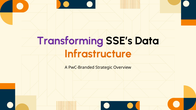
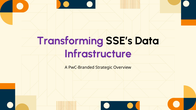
Infrastructure colour: orange -> purple (98, 54)
